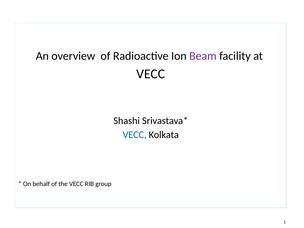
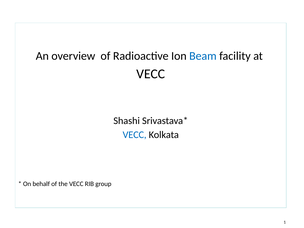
Beam colour: purple -> blue (203, 56)
